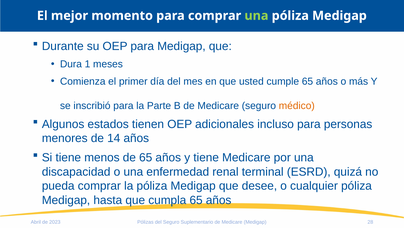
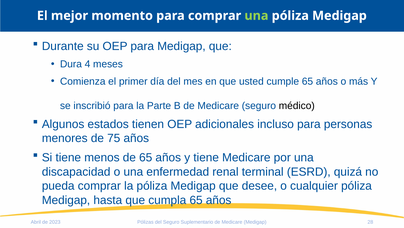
1: 1 -> 4 (87, 64)
médico colour: orange -> black (297, 105)
14: 14 -> 75 (114, 138)
